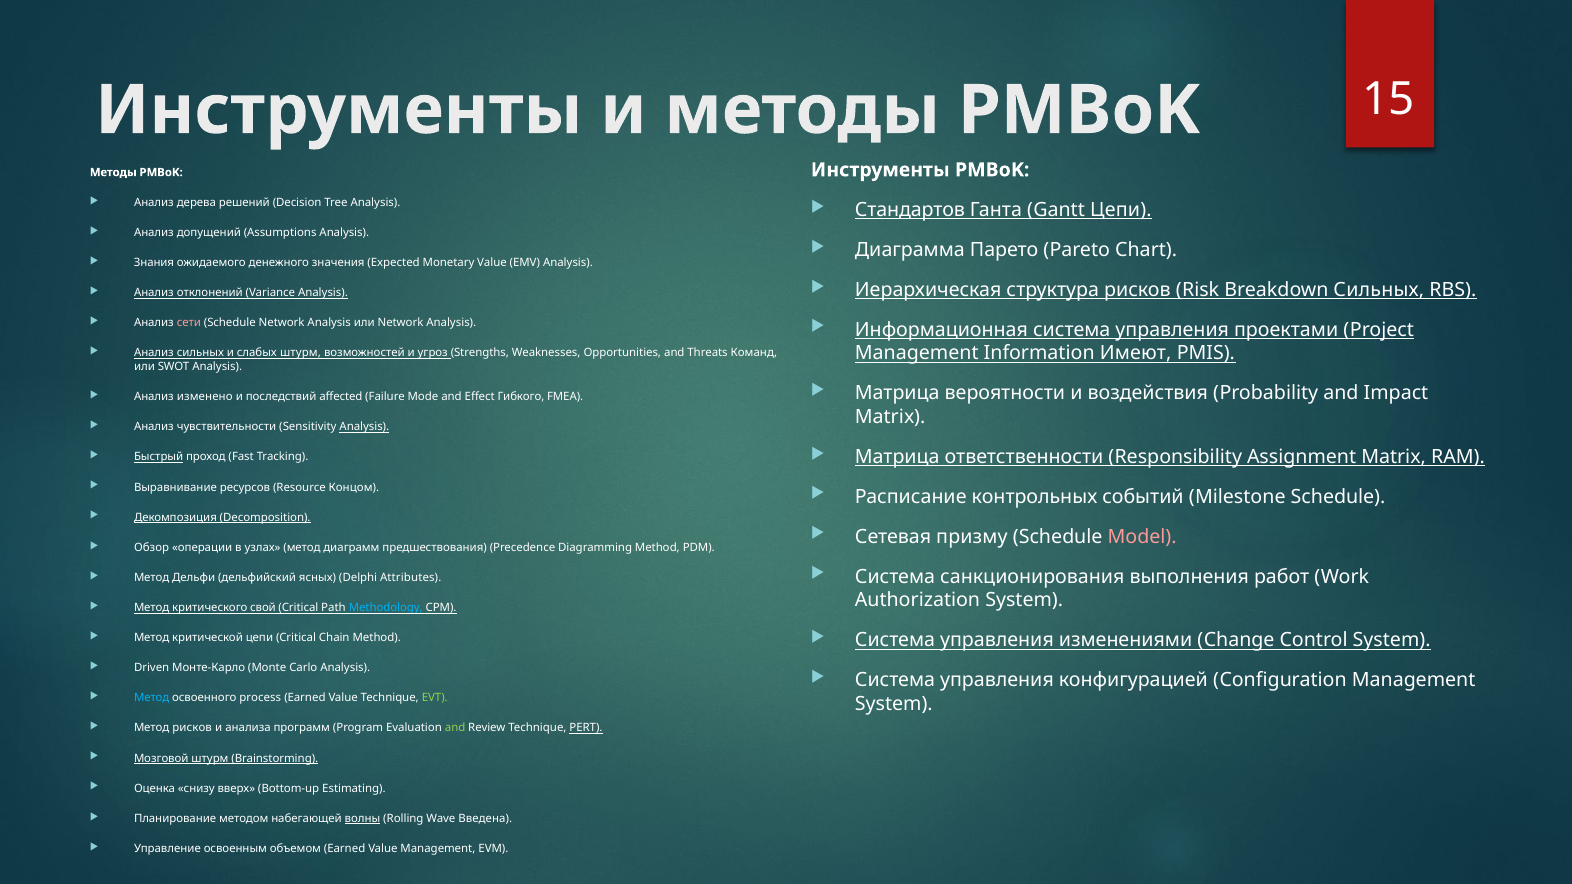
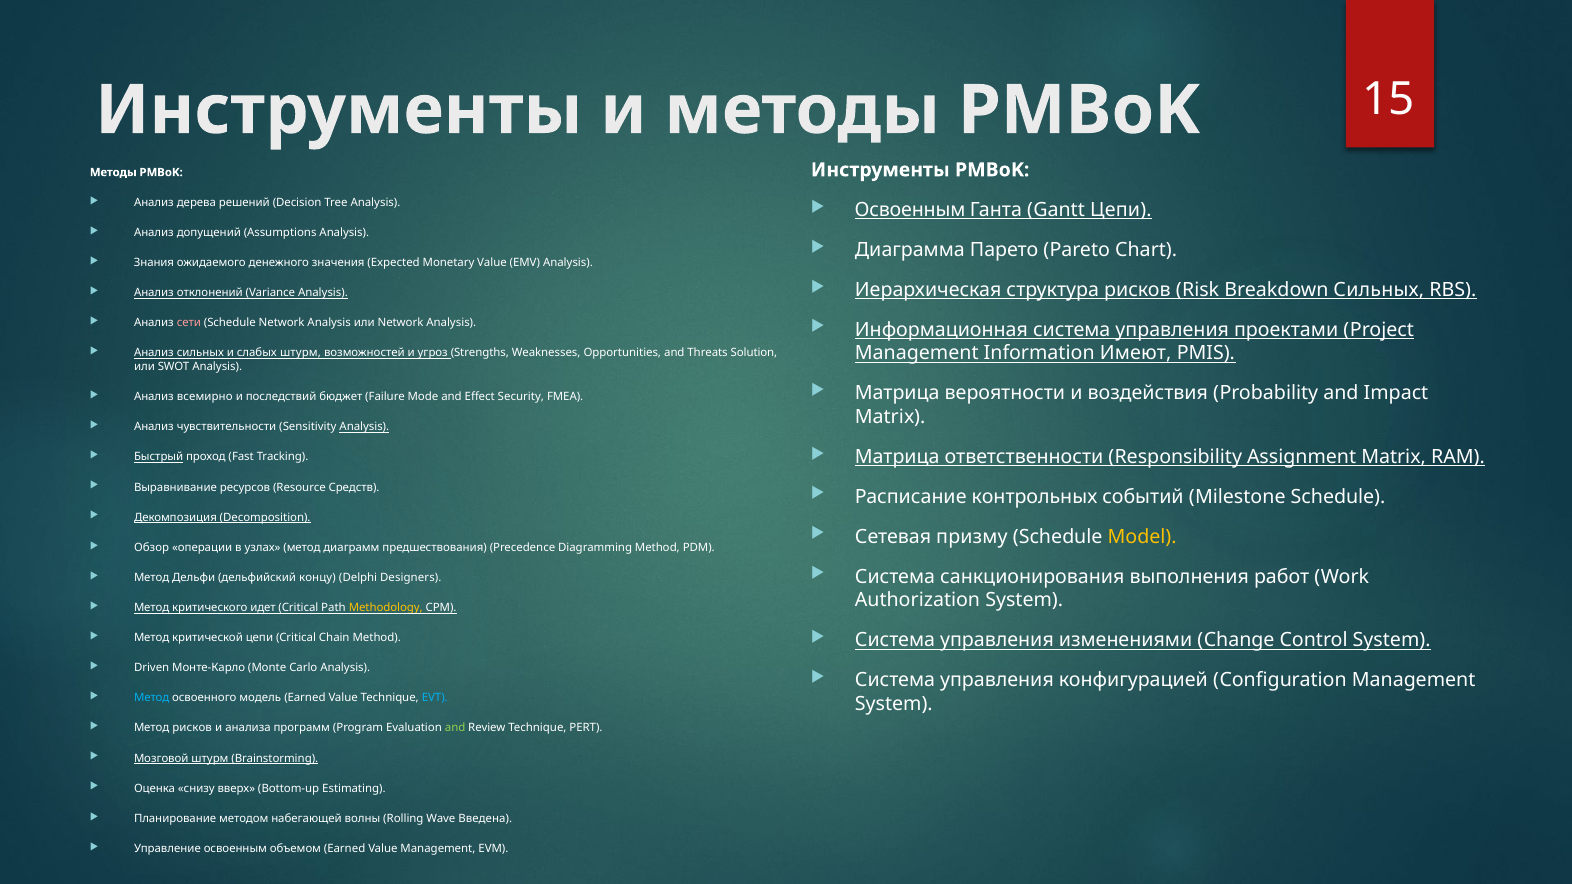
Стандартов: Стандартов -> Освоенным (910, 210)
Команд: Команд -> Solution (754, 353)
изменено: изменено -> всемирно (205, 397)
affected: affected -> бюджет (341, 397)
Гибкого: Гибкого -> Security (521, 397)
Концом: Концом -> Средств (354, 487)
Model colour: pink -> yellow (1142, 537)
ясных: ясных -> концу (317, 578)
Attributes: Attributes -> Designers (411, 578)
свой: свой -> идет (263, 608)
Methodology colour: light blue -> yellow (386, 608)
process: process -> модель (260, 698)
EVT colour: light green -> light blue (435, 698)
PERT underline: present -> none (586, 728)
волны underline: present -> none (362, 819)
